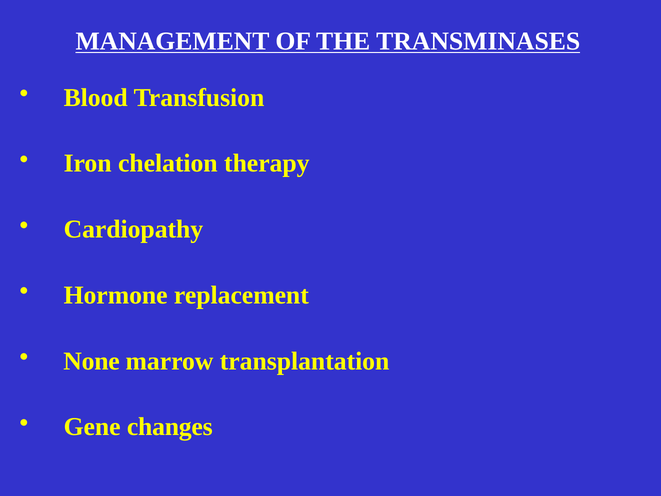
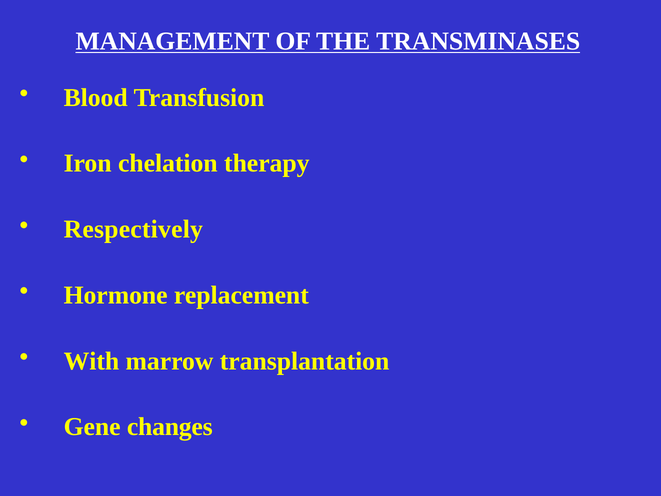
Cardiopathy: Cardiopathy -> Respectively (133, 229)
None: None -> With (91, 361)
